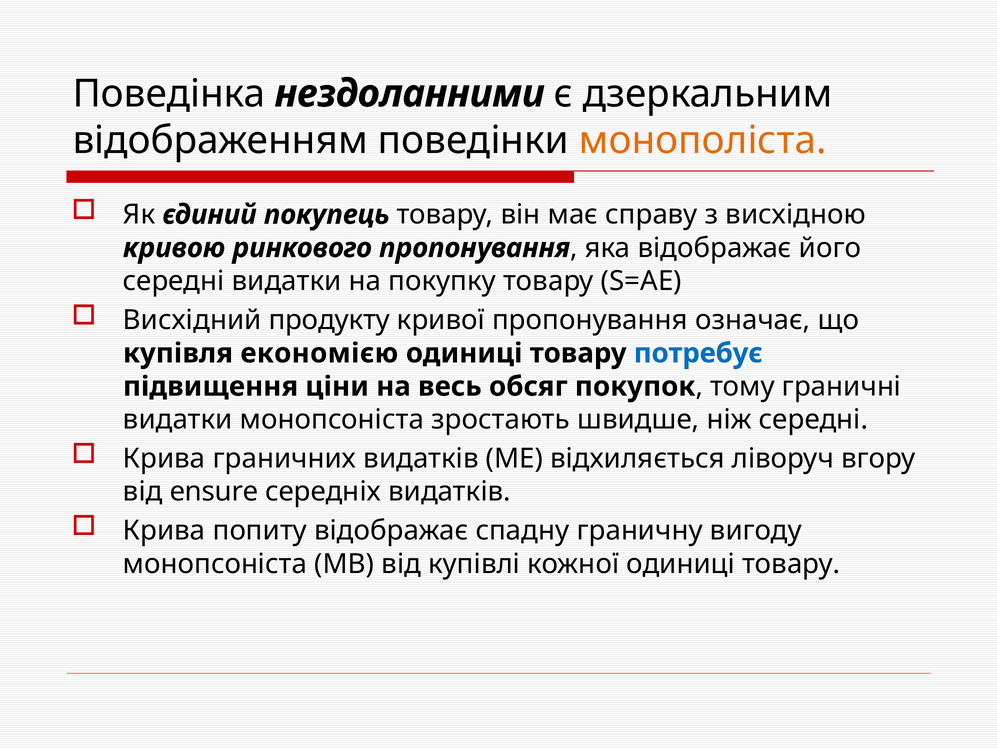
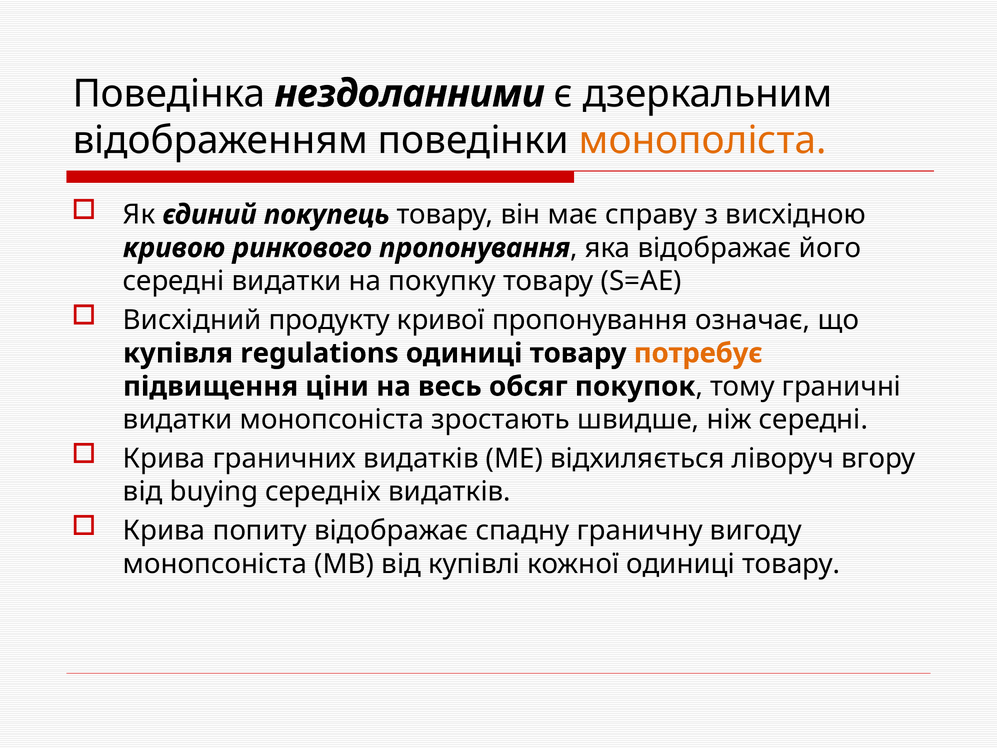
економією: економією -> regulations (319, 353)
потребує colour: blue -> orange (698, 353)
ensure: ensure -> buying (214, 492)
